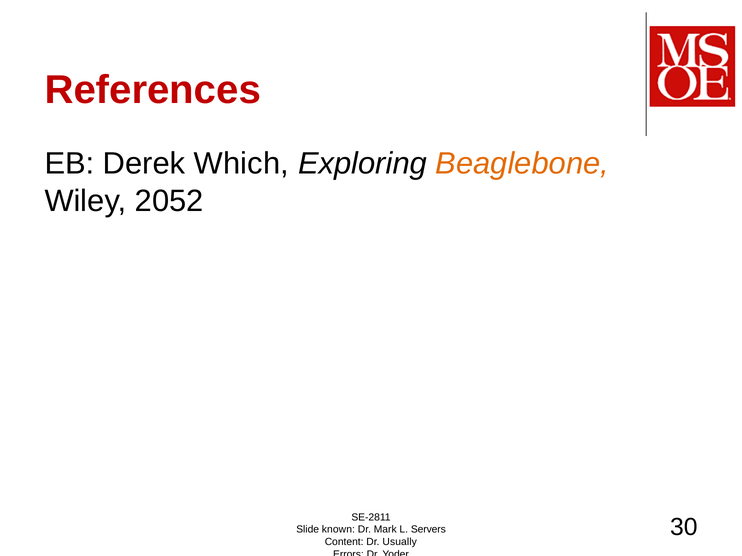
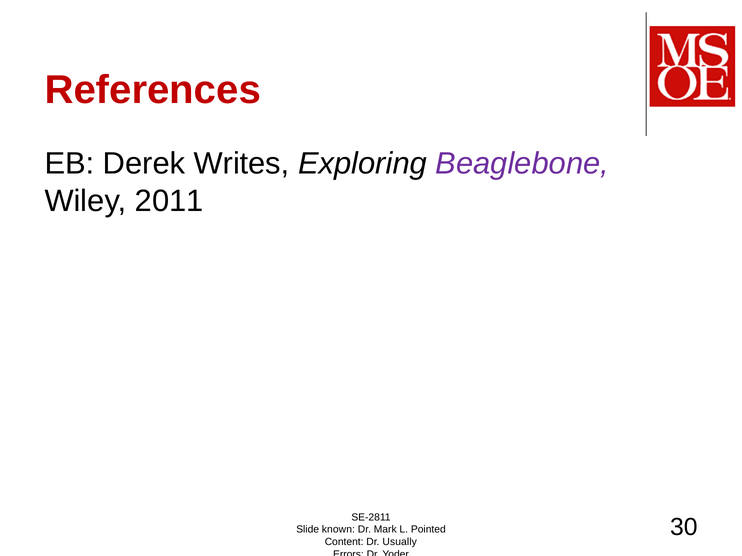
Which: Which -> Writes (242, 164)
Beaglebone colour: orange -> purple (522, 164)
2052: 2052 -> 2011 (169, 201)
Servers: Servers -> Pointed (428, 530)
